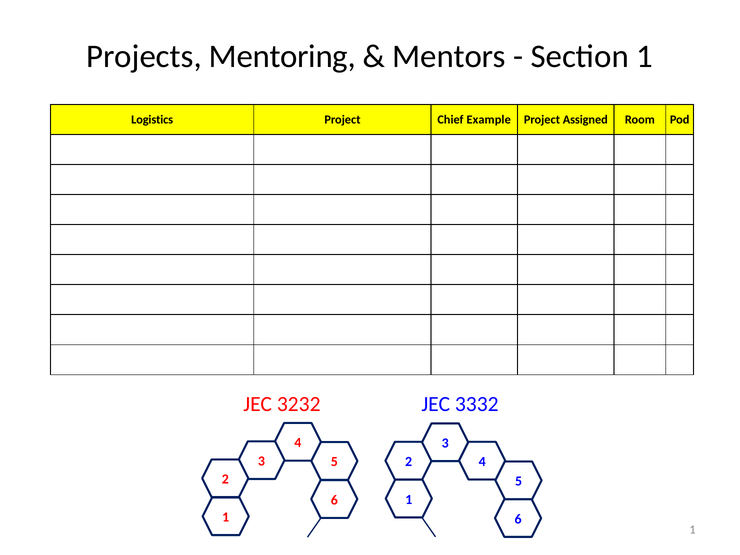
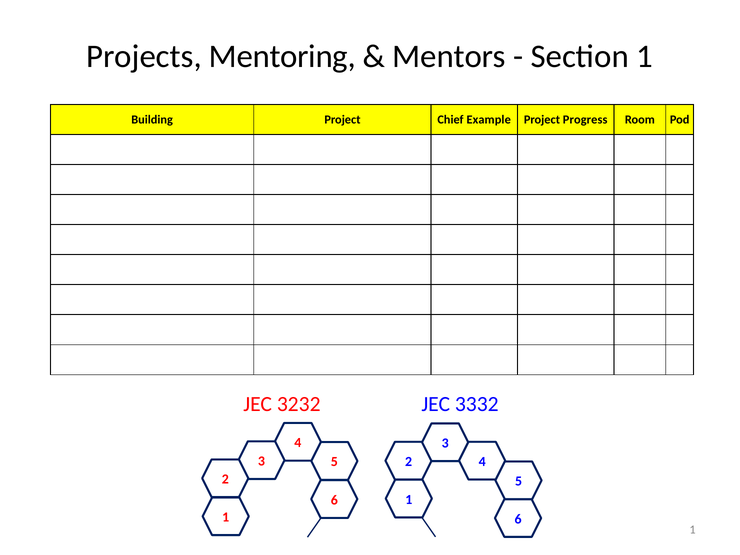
Logistics: Logistics -> Building (152, 120)
Assigned: Assigned -> Progress (585, 120)
